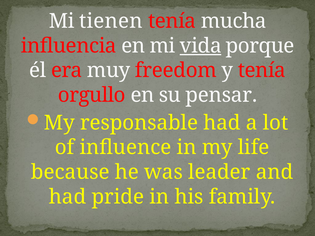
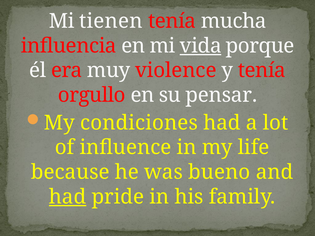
freedom: freedom -> violence (176, 70)
responsable: responsable -> condiciones (139, 123)
leader: leader -> bueno (219, 172)
had underline: none -> present (68, 197)
